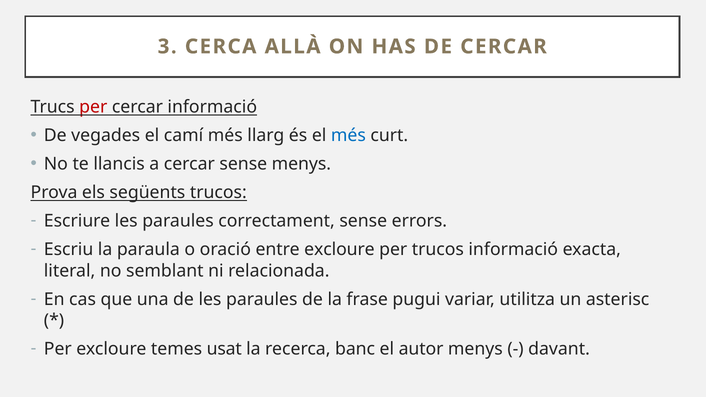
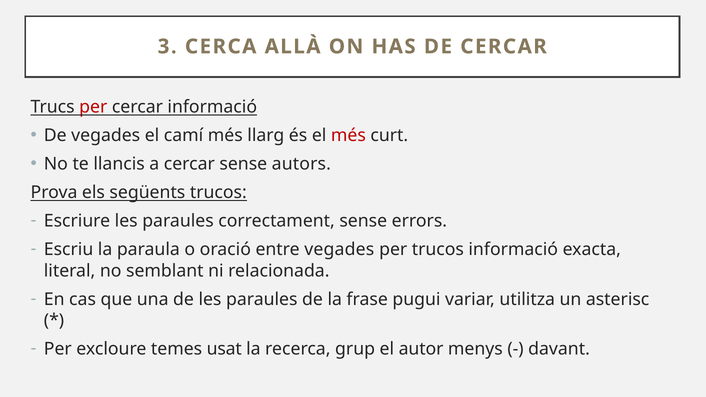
més colour: blue -> red (348, 136)
sense menys: menys -> autors (301, 164)
entre excloure: excloure -> vegades (339, 250)
banc: banc -> grup (355, 349)
